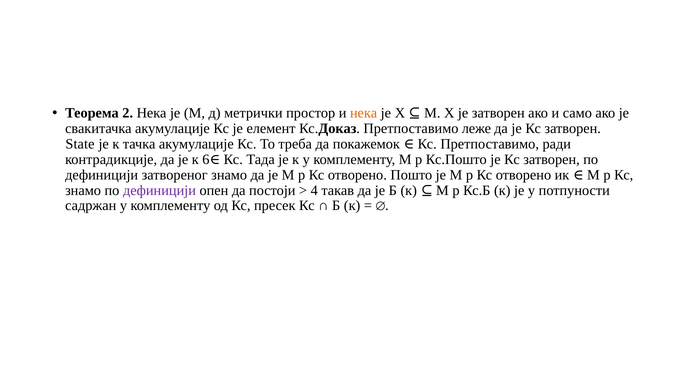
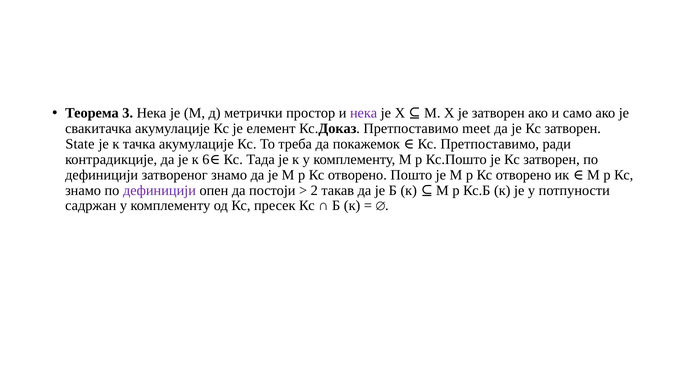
2: 2 -> 3 (128, 113)
нека colour: orange -> purple (364, 113)
леже: леже -> meet (476, 128)
4: 4 -> 2 (314, 190)
